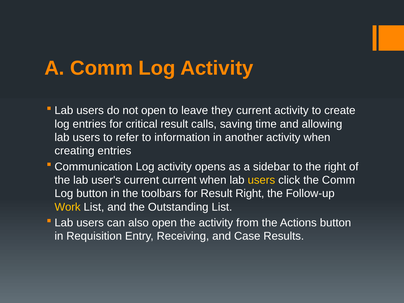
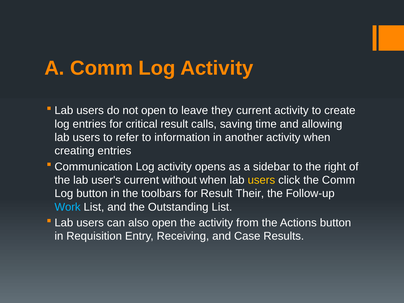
current current: current -> without (179, 180)
Result Right: Right -> Their (250, 194)
Work colour: yellow -> light blue (68, 207)
